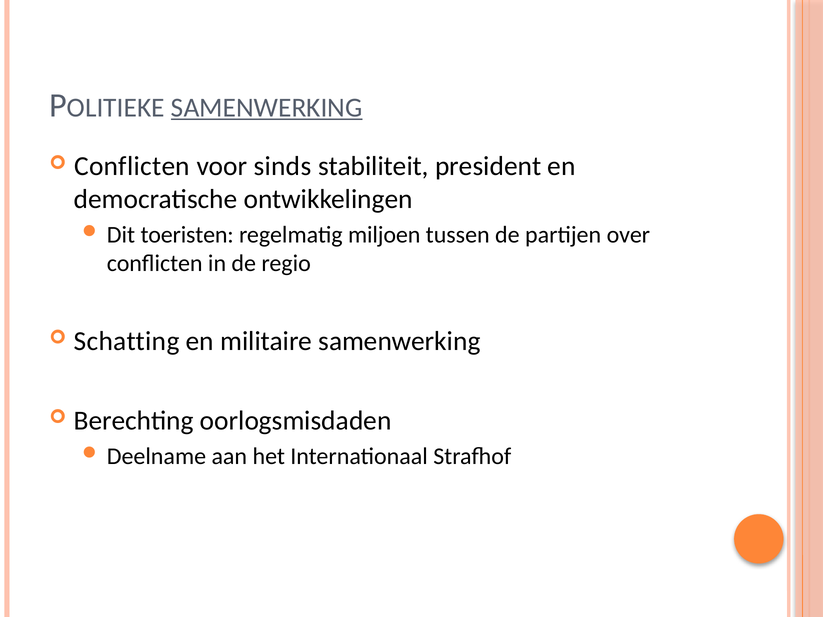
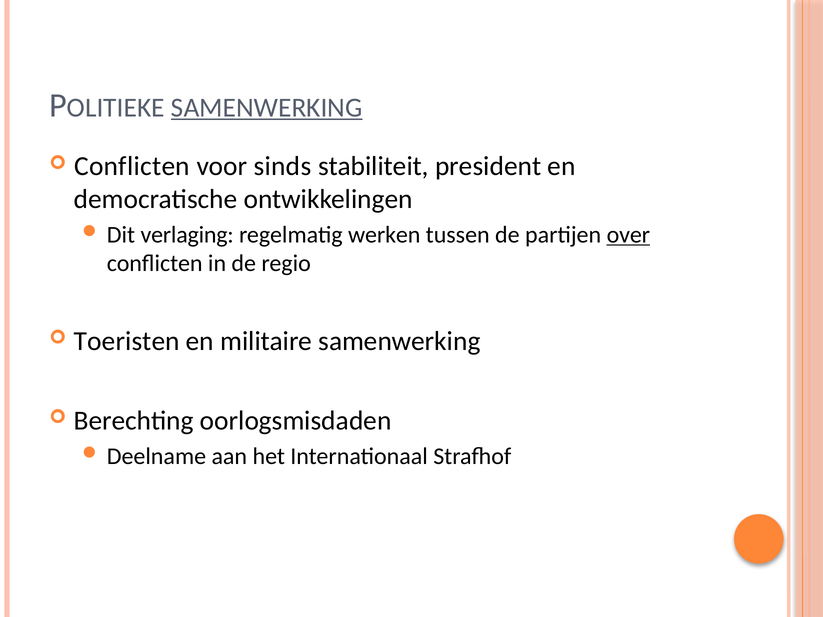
toeristen: toeristen -> verlaging (187, 235)
miljoen: miljoen -> werken (384, 235)
over underline: none -> present (628, 235)
Schatting: Schatting -> Toeristen (127, 341)
